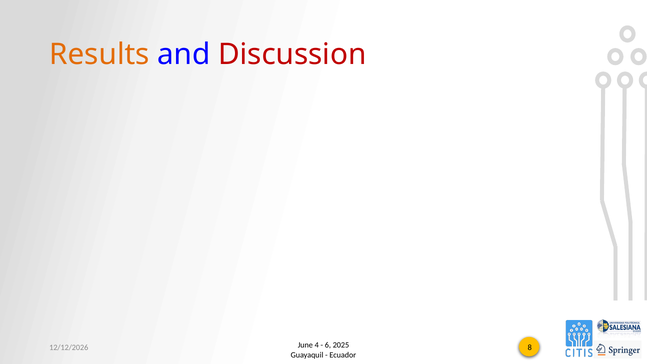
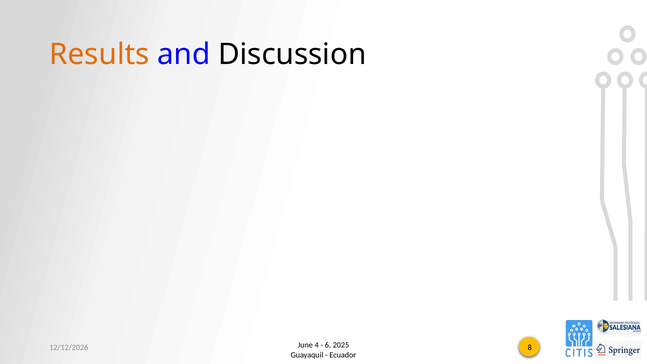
Discussion colour: red -> black (292, 54)
